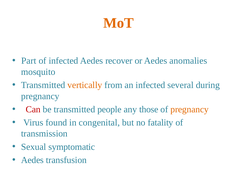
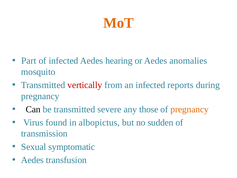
recover: recover -> hearing (119, 61)
vertically colour: orange -> red (85, 85)
several: several -> reports (180, 85)
Can colour: red -> black (33, 109)
people: people -> severe (109, 109)
congenital: congenital -> albopictus (99, 122)
fatality: fatality -> sudden (160, 122)
